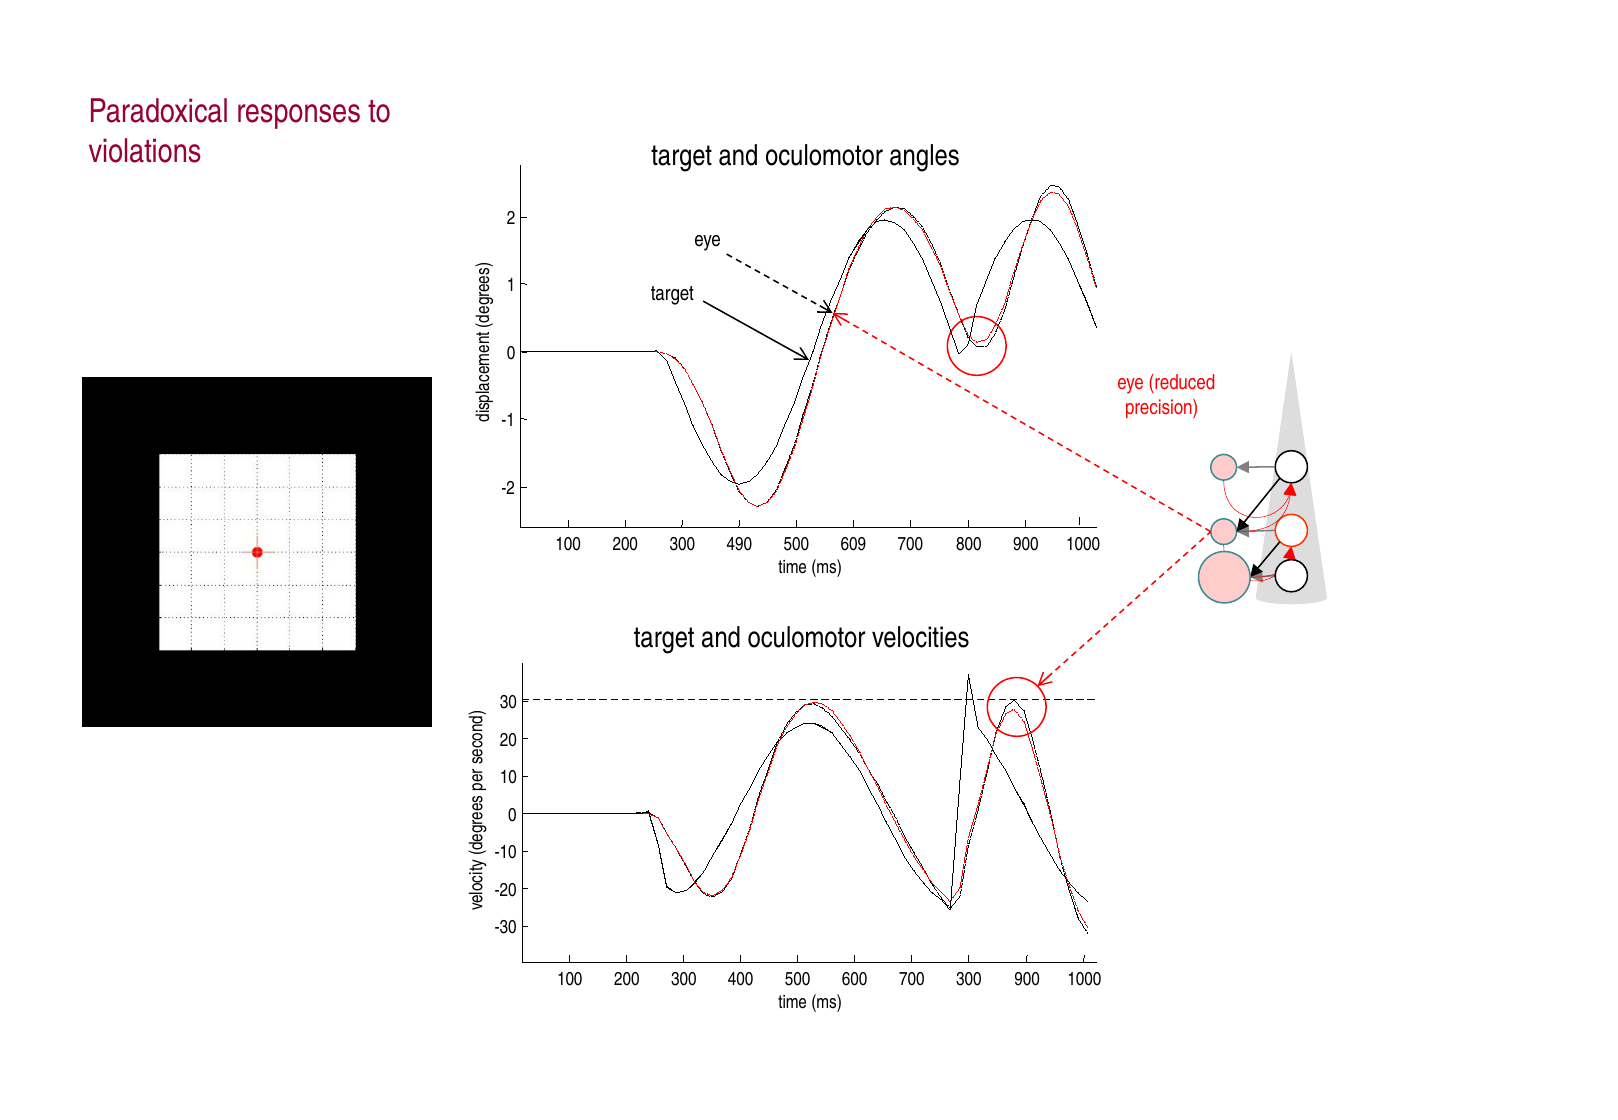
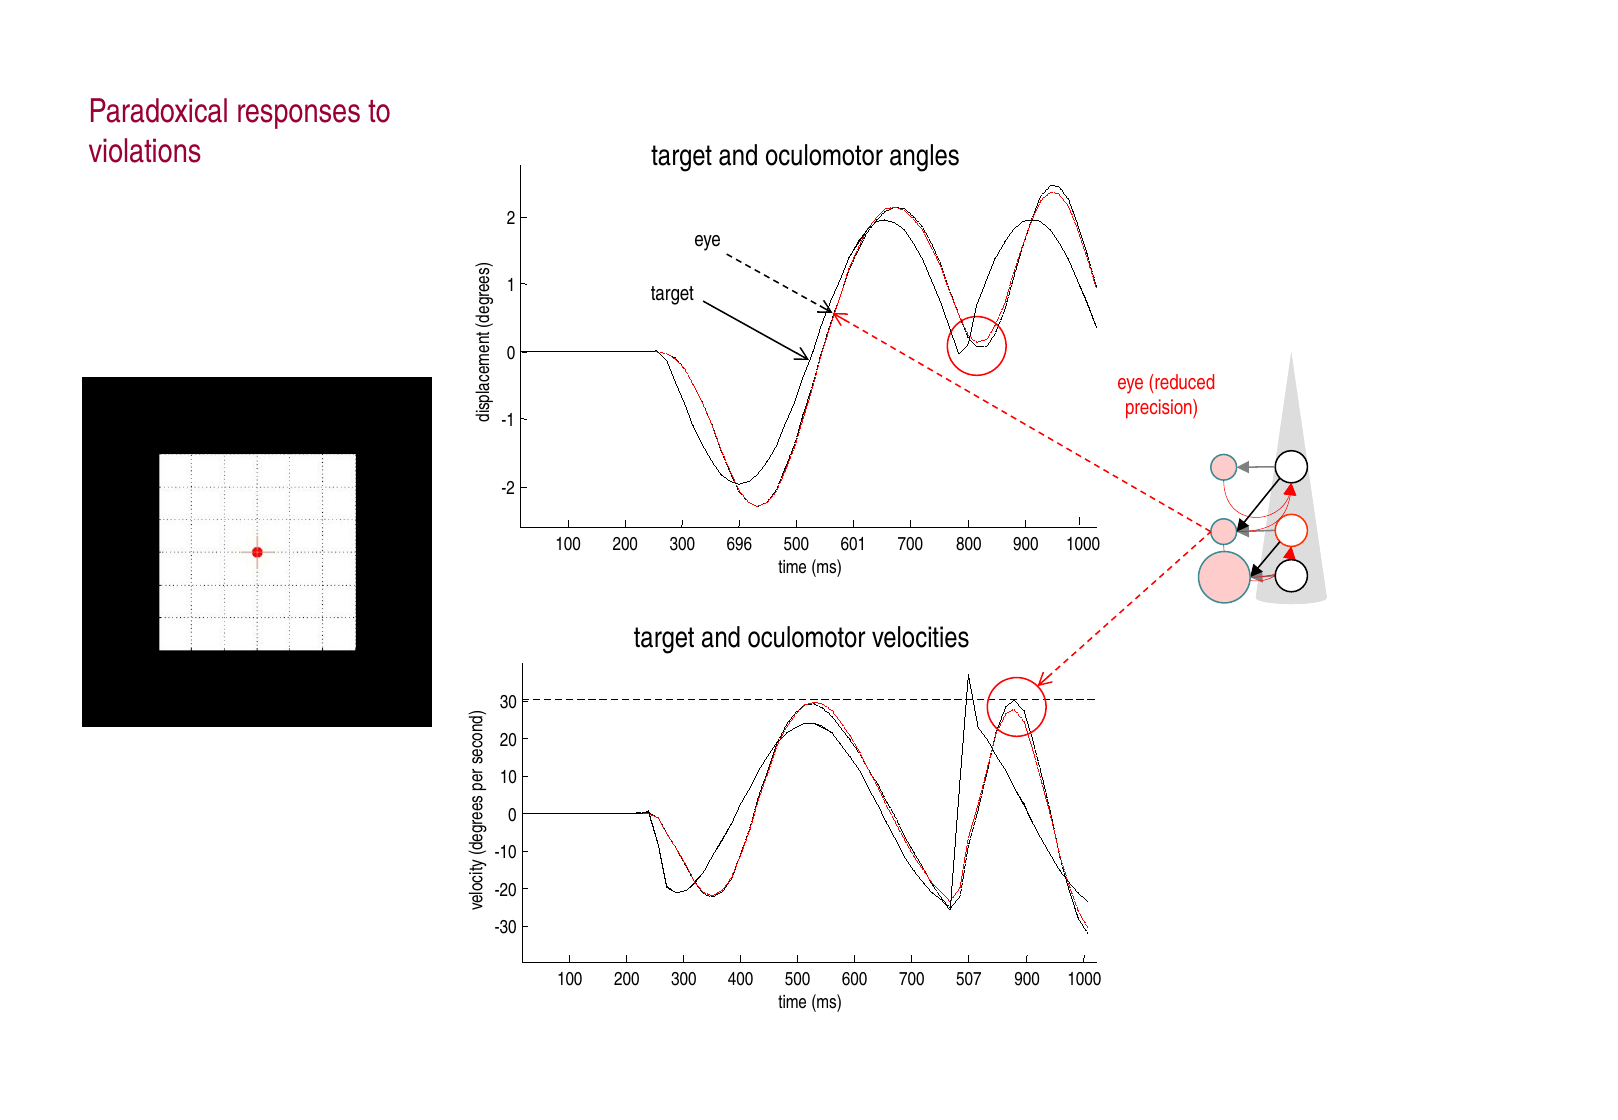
490: 490 -> 696 (739, 544)
609: 609 -> 601 (853, 544)
700 300: 300 -> 507 (969, 979)
